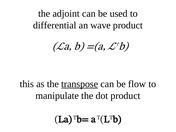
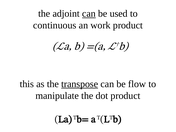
can underline: none -> present (89, 14)
differential: differential -> continuous (55, 25)
wave: wave -> work (101, 25)
